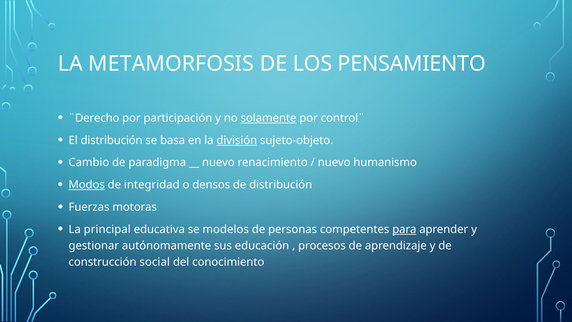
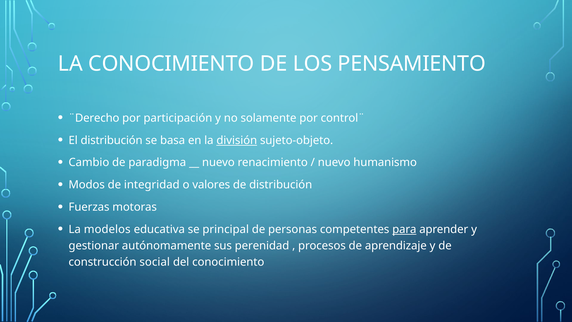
LA METAMORFOSIS: METAMORFOSIS -> CONOCIMIENTO (171, 64)
solamente underline: present -> none (269, 118)
Modos underline: present -> none (87, 185)
densos: densos -> valores (211, 185)
principal: principal -> modelos (107, 229)
modelos: modelos -> principal (226, 229)
educación: educación -> perenidad (262, 245)
